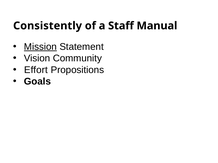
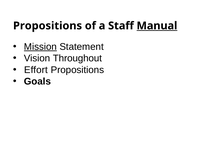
Consistently: Consistently -> Propositions (48, 26)
Manual underline: none -> present (157, 26)
Community: Community -> Throughout (77, 58)
